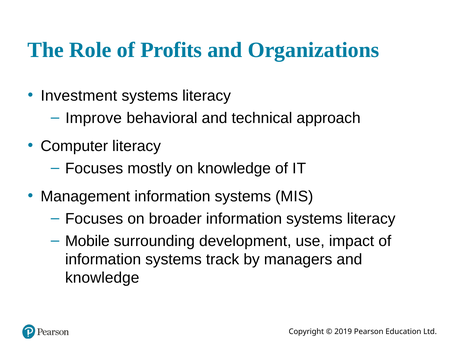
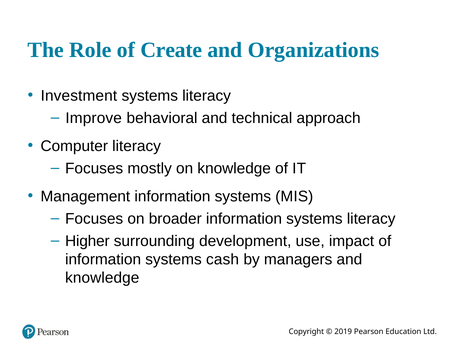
Profits: Profits -> Create (171, 50)
Mobile: Mobile -> Higher (87, 241)
track: track -> cash (223, 259)
